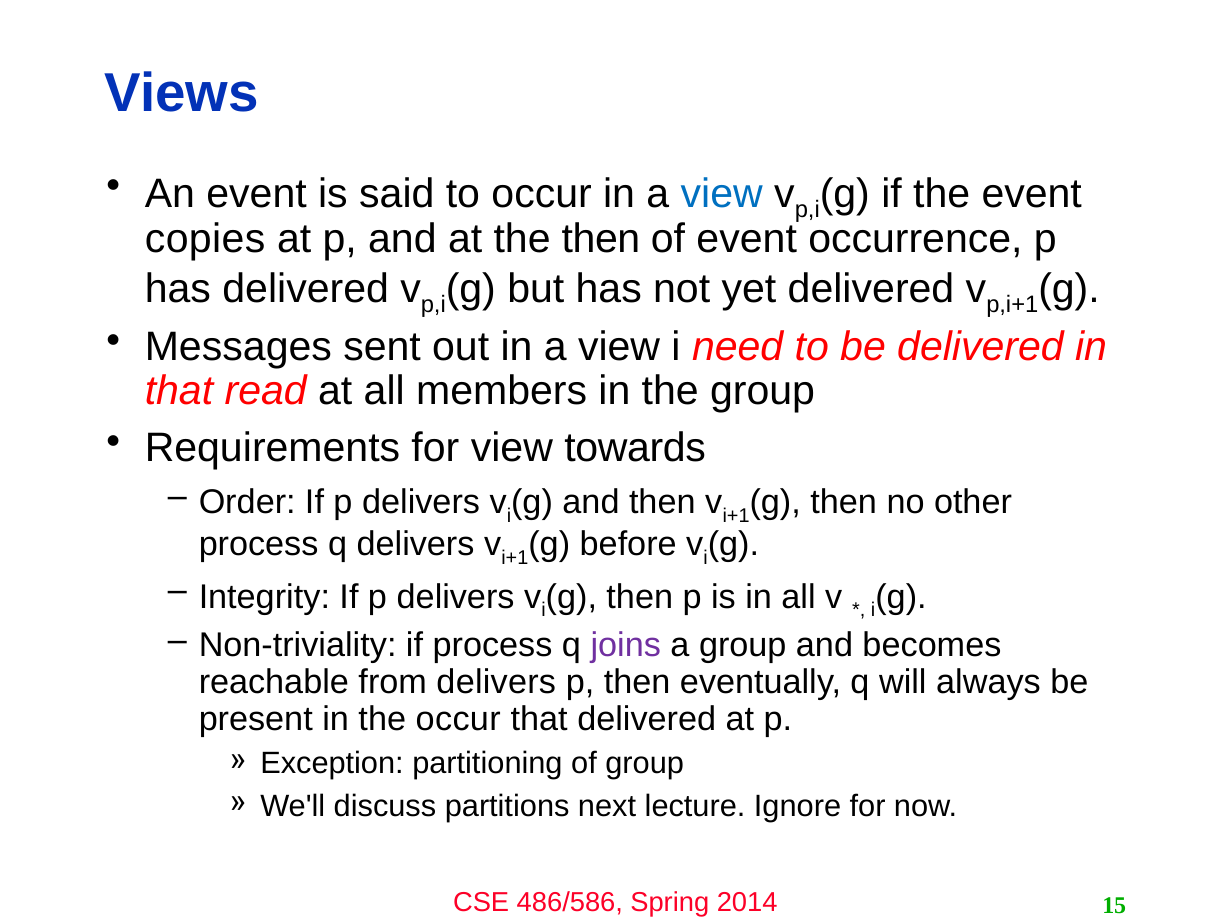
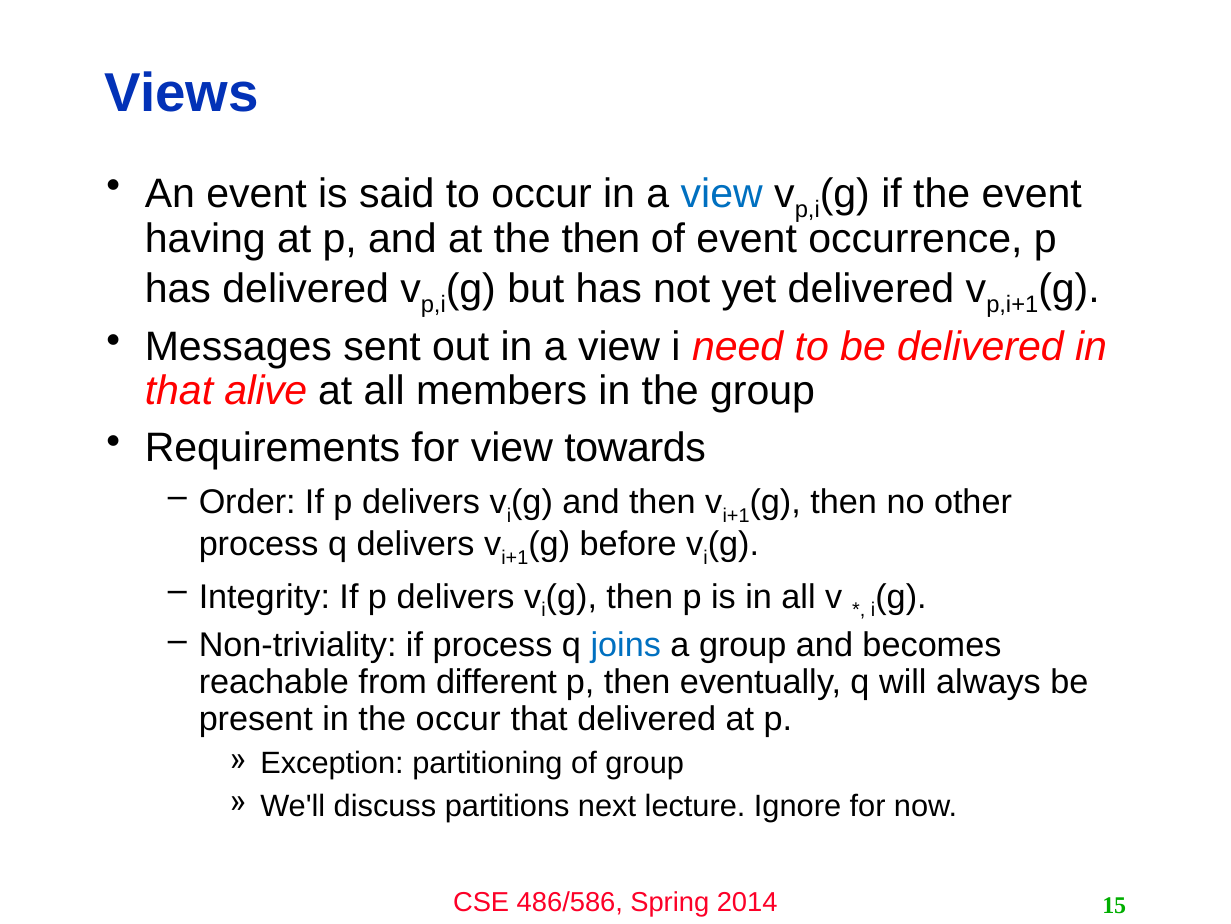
copies: copies -> having (205, 239)
read: read -> alive (266, 391)
joins colour: purple -> blue (626, 645)
from delivers: delivers -> different (497, 682)
